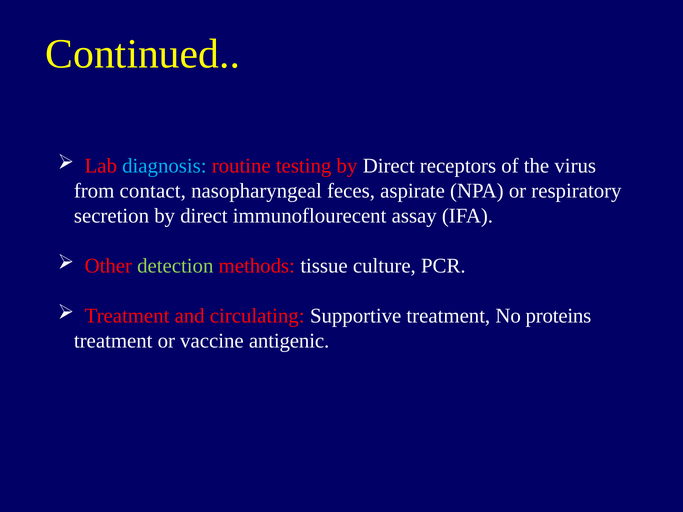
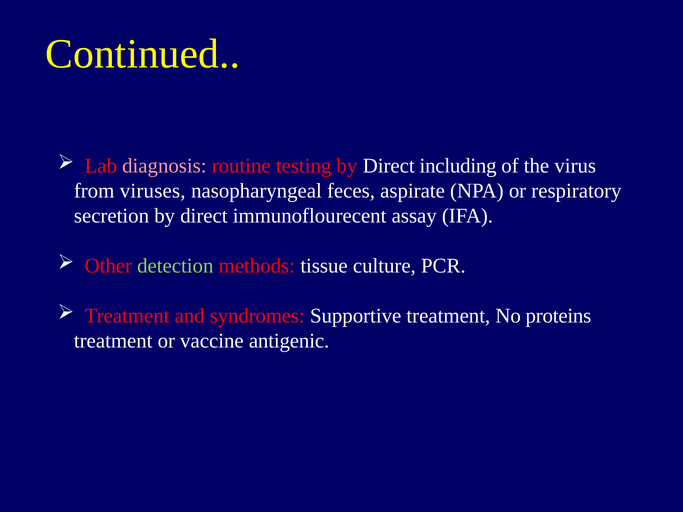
diagnosis colour: light blue -> pink (164, 166)
receptors: receptors -> including (458, 166)
contact: contact -> viruses (153, 191)
circulating: circulating -> syndromes (257, 316)
